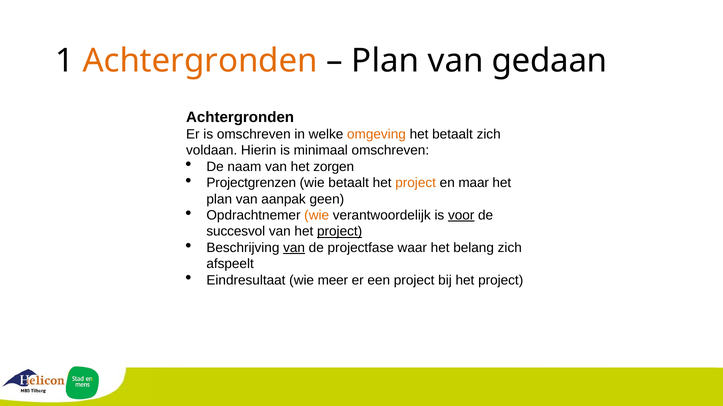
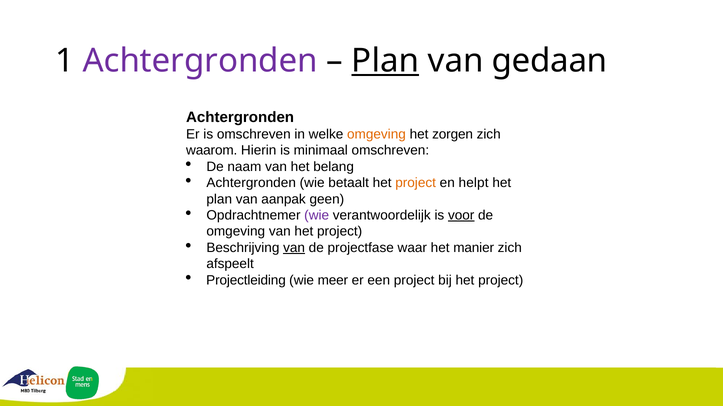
Achtergronden colour: orange -> purple (200, 61)
Plan underline: none -> present (385, 61)
het betaalt: betaalt -> zorgen (453, 134)
voldaan: voldaan -> waarom (212, 151)
zorgen: zorgen -> belang (334, 167)
Projectgrenzen: Projectgrenzen -> Achtergronden (251, 183)
maar: maar -> helpt (474, 183)
wie colour: orange -> purple (317, 216)
succesvol: succesvol -> omgeving (236, 232)
project underline: present -> none (340, 232)
belang: belang -> manier (474, 248)
Eindresultaat: Eindresultaat -> Projectleiding (246, 281)
